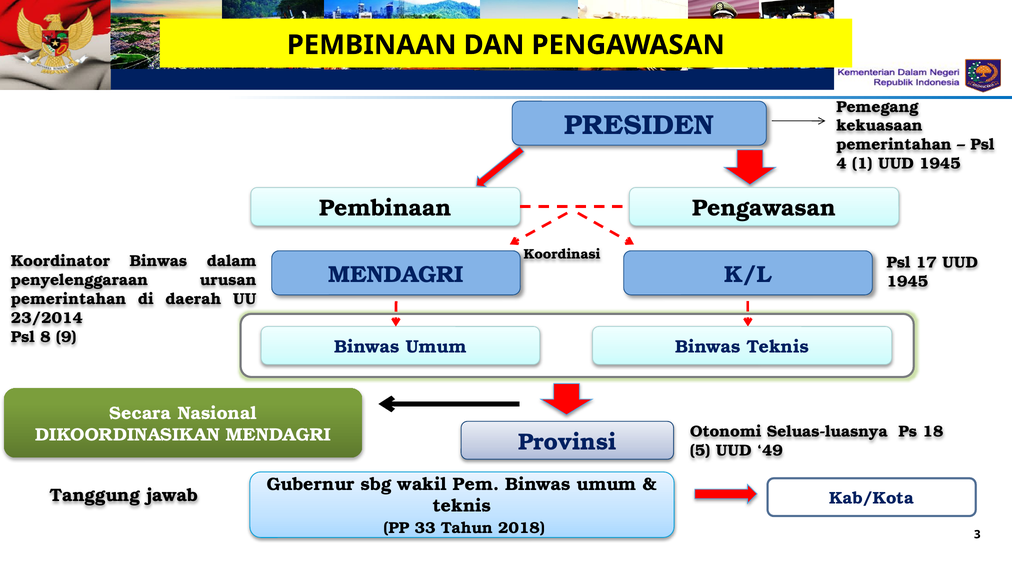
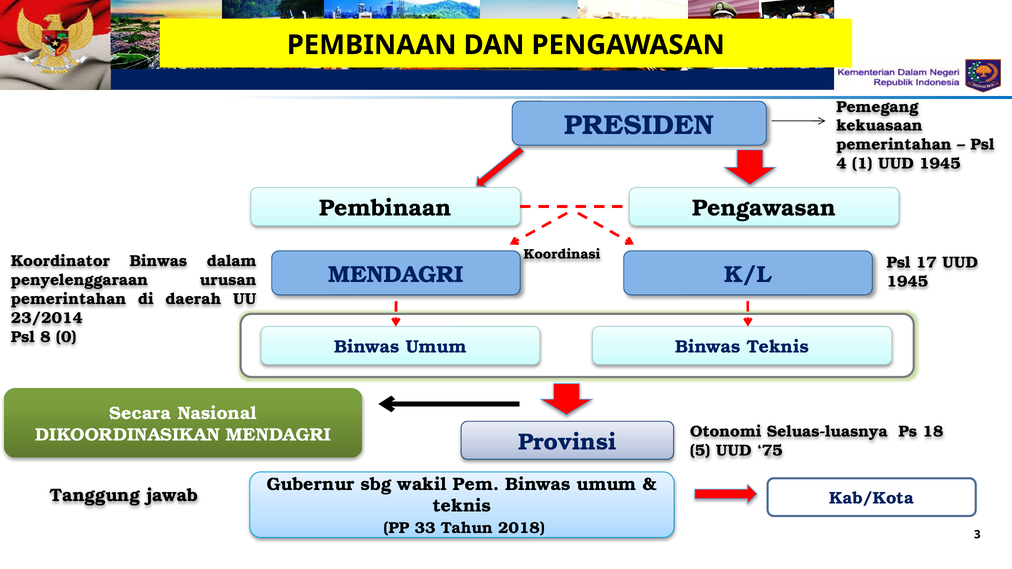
9: 9 -> 0 (66, 337)
49: 49 -> 75 (770, 451)
